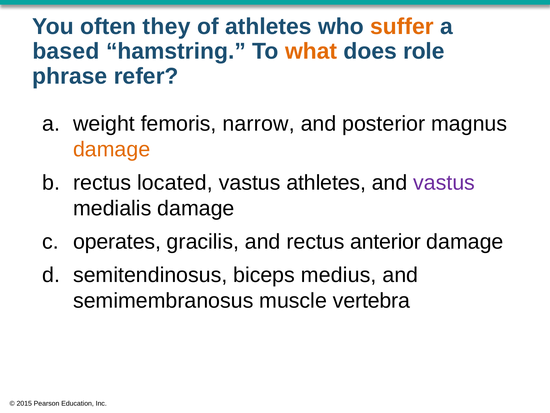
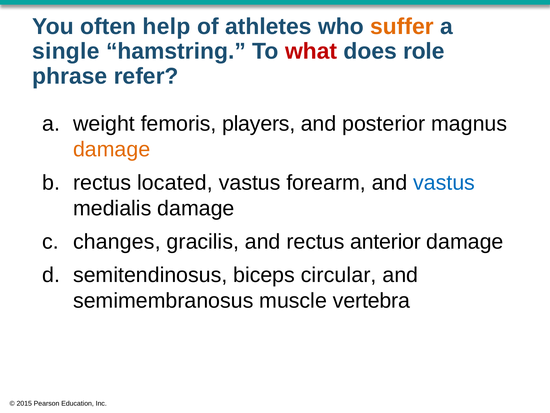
they: they -> help (167, 27)
based: based -> single (66, 51)
what colour: orange -> red (311, 51)
narrow: narrow -> players (259, 124)
vastus athletes: athletes -> forearm (326, 183)
vastus colour: purple -> blue (444, 183)
operates: operates -> changes (117, 242)
medius: medius -> circular (339, 275)
